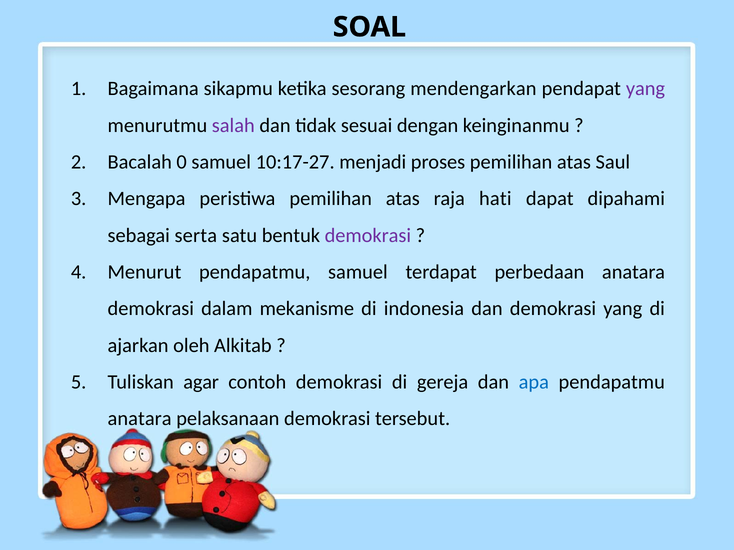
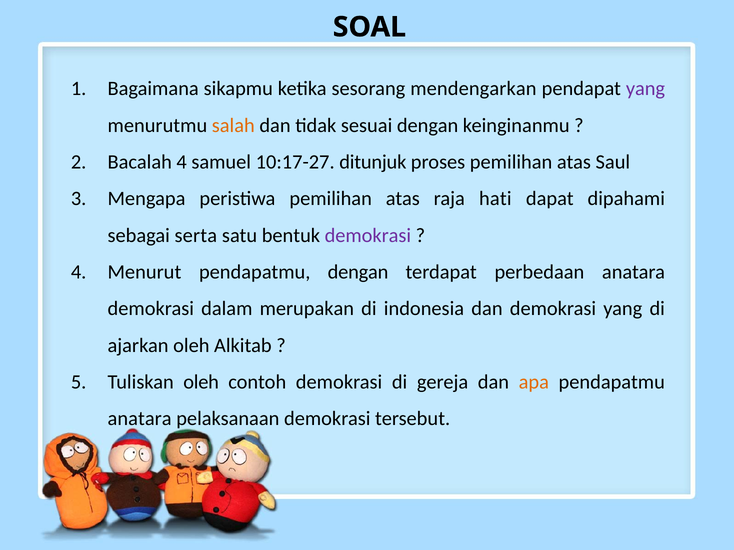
salah colour: purple -> orange (233, 126)
Bacalah 0: 0 -> 4 (182, 162)
menjadi: menjadi -> ditunjuk (373, 162)
pendapatmu samuel: samuel -> dengan (358, 272)
mekanisme: mekanisme -> merupakan (307, 309)
Tuliskan agar: agar -> oleh (201, 382)
apa colour: blue -> orange (534, 382)
